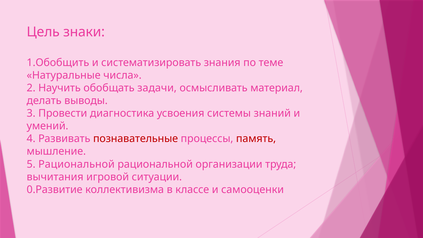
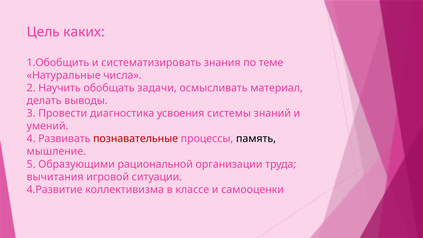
знаки: знаки -> каких (84, 32)
память colour: red -> black (256, 139)
5 Рациональной: Рациональной -> Образующими (77, 164)
0.Развитие: 0.Развитие -> 4.Развитие (55, 190)
